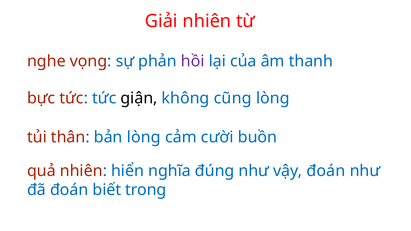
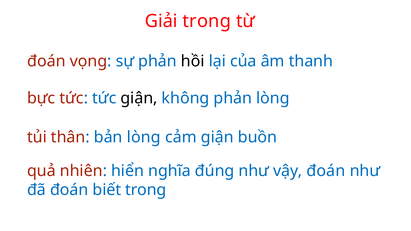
Giải nhiên: nhiên -> trong (207, 21)
nghe: nghe -> đoán (46, 61)
hồi colour: purple -> black (193, 61)
không cũng: cũng -> phản (233, 98)
cảm cười: cười -> giận (217, 137)
